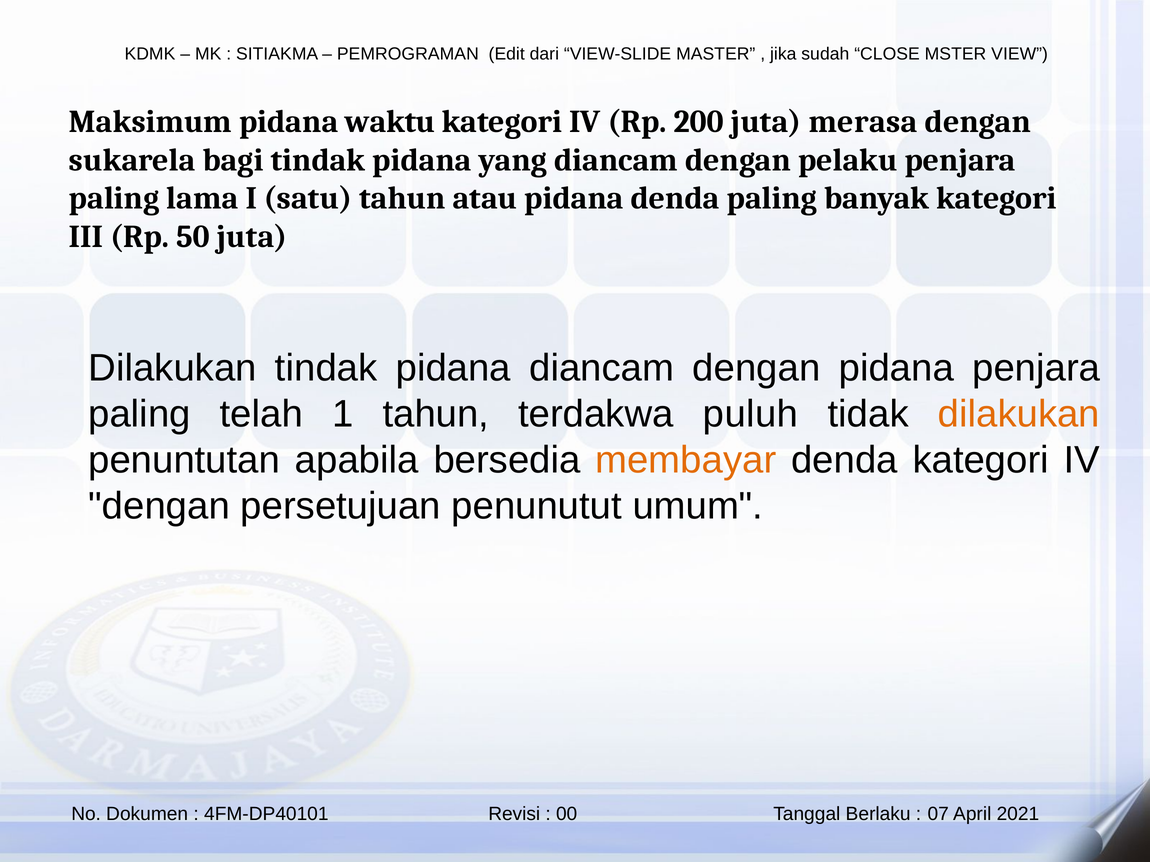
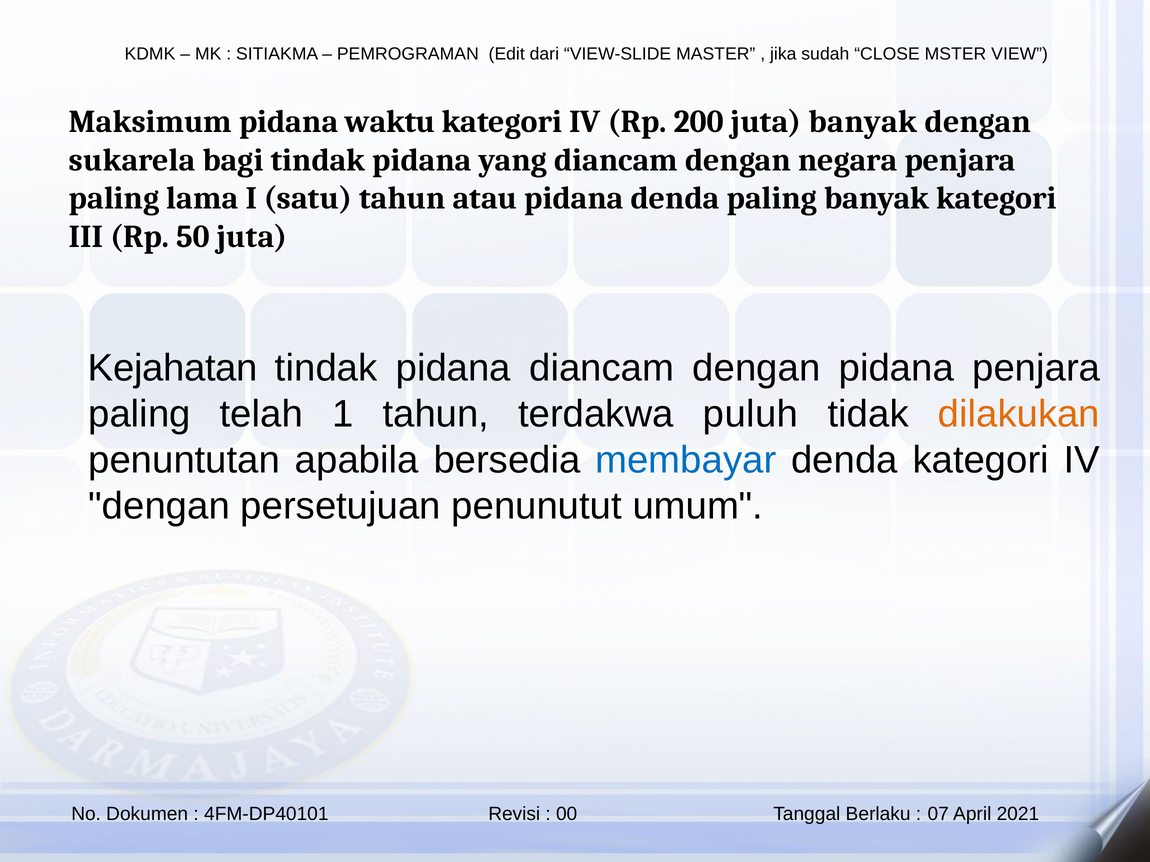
juta merasa: merasa -> banyak (863, 122)
pelaku: pelaku -> negara (848, 160)
Dilakukan: Dilakukan -> Kejahatan (173, 369)
membayar colour: orange -> blue (686, 461)
